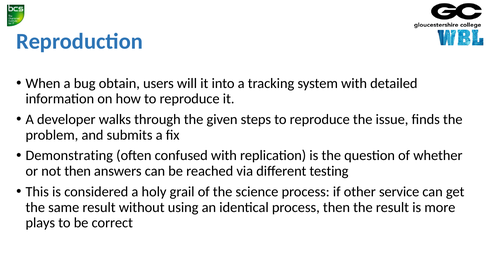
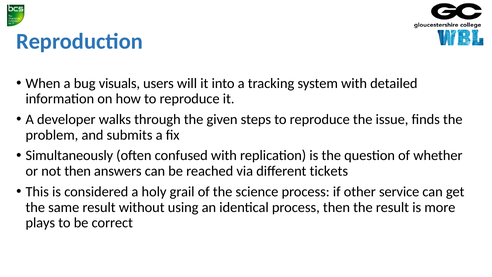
obtain: obtain -> visuals (119, 83)
Demonstrating: Demonstrating -> Simultaneously (69, 155)
testing: testing -> tickets (329, 171)
